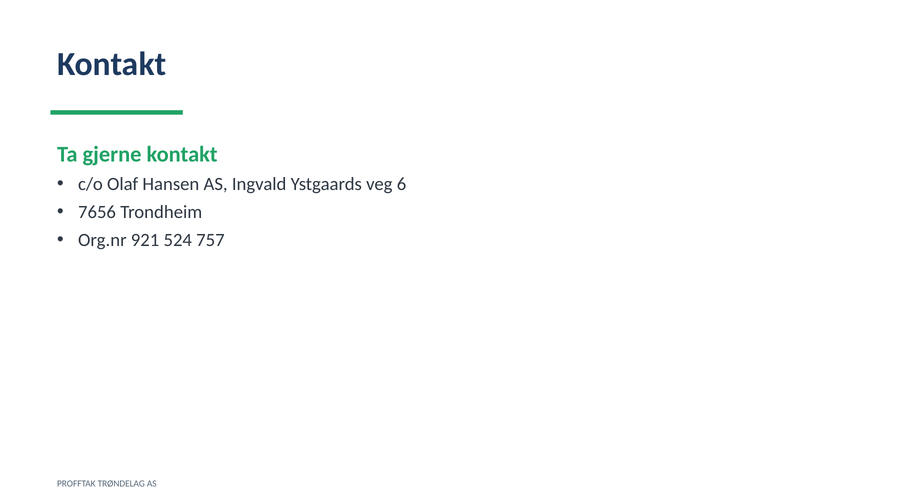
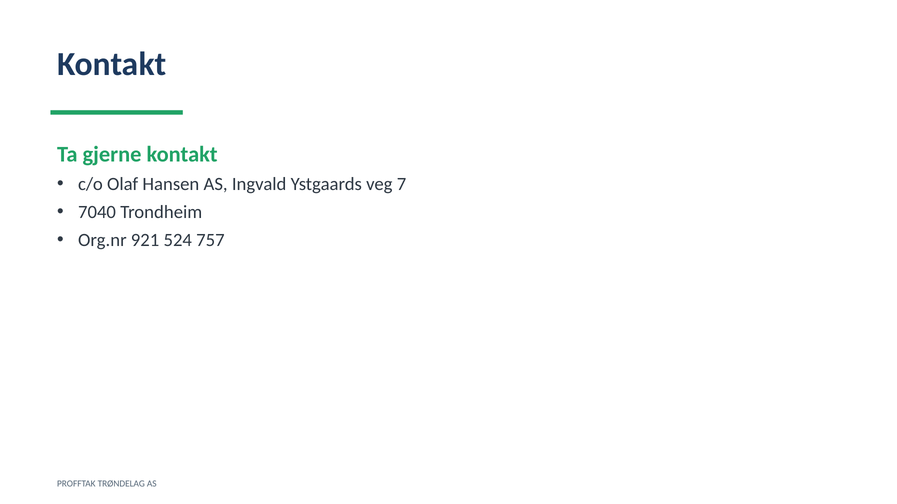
6: 6 -> 7 (402, 184)
7656: 7656 -> 7040 (97, 212)
